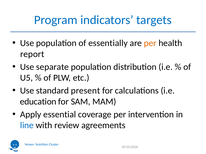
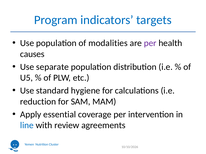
essentially: essentially -> modalities (108, 43)
per colour: orange -> purple (150, 43)
report: report -> causes (32, 54)
present: present -> hygiene (86, 91)
education: education -> reduction (38, 102)
